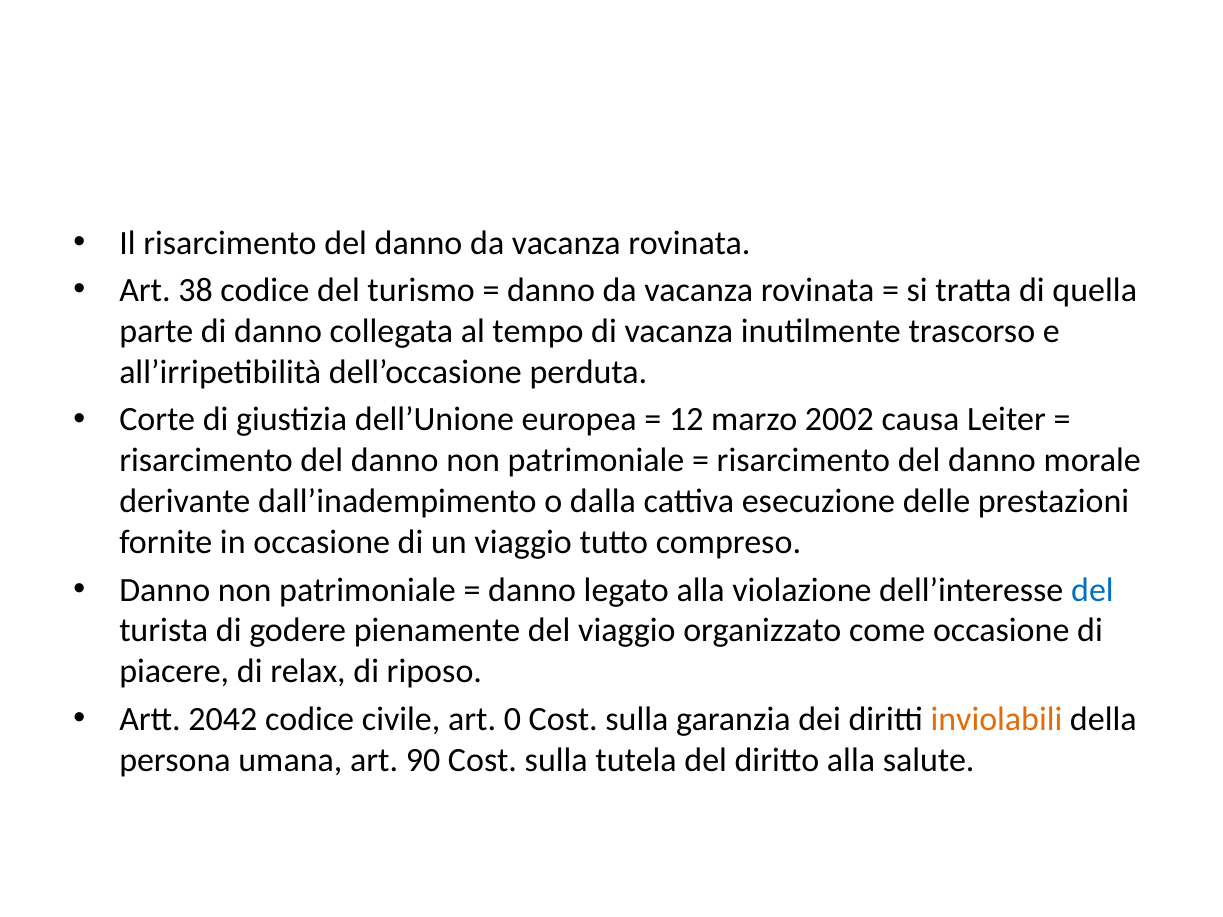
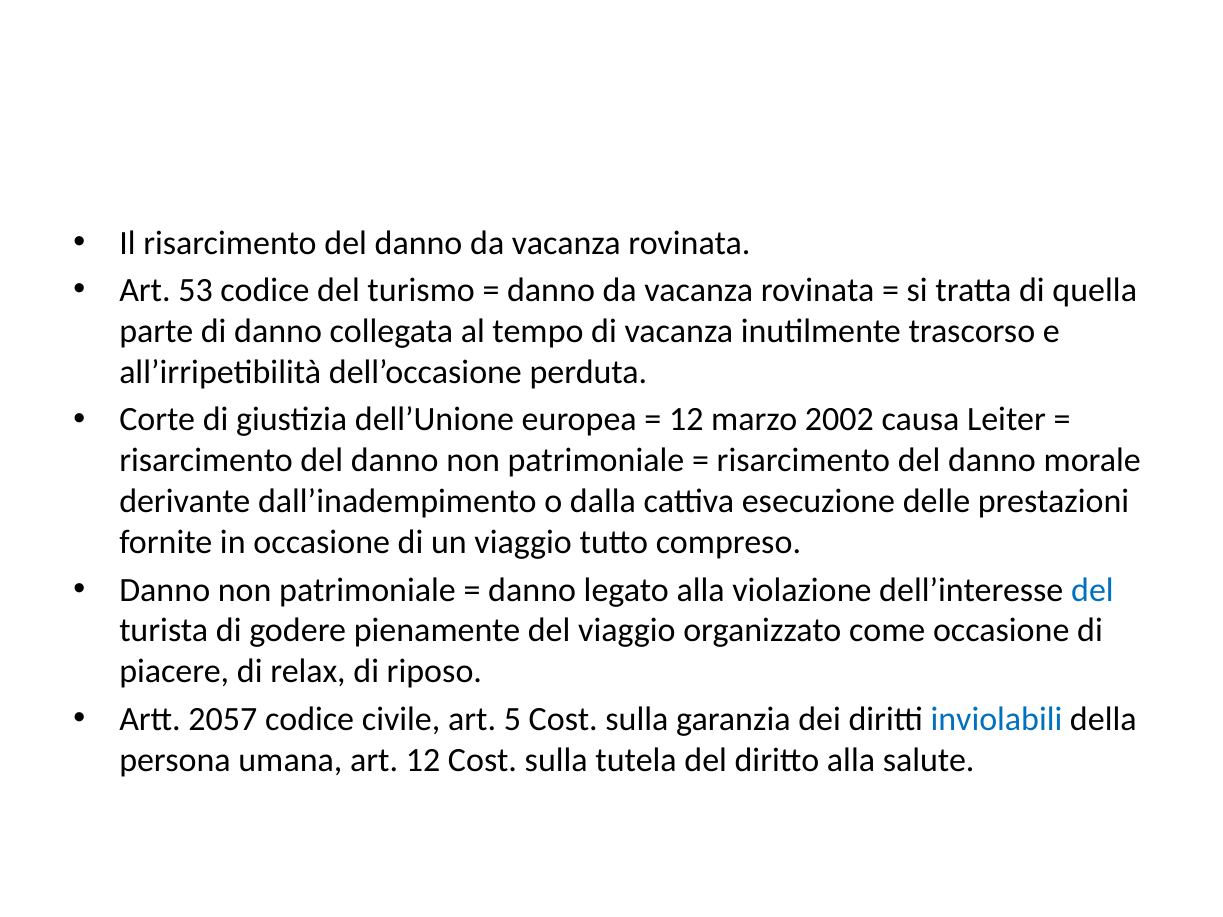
38: 38 -> 53 (196, 291)
2042: 2042 -> 2057 (223, 719)
0: 0 -> 5 (512, 719)
inviolabili colour: orange -> blue (996, 719)
art 90: 90 -> 12 (423, 760)
